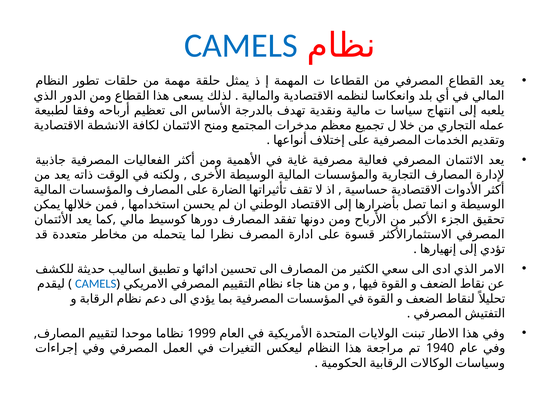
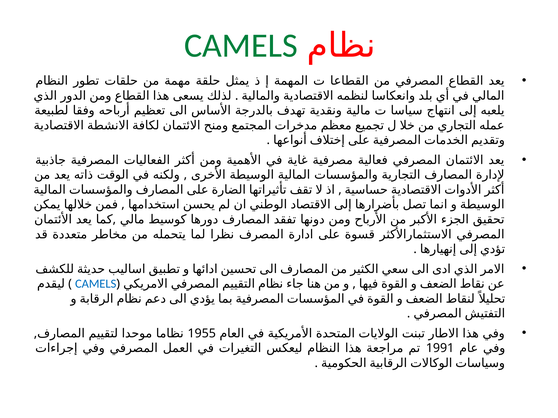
CAMELS colour: blue -> green (241, 46)
1999: 1999 -> 1955 (202, 334)
1940: 1940 -> 1991 (440, 349)
